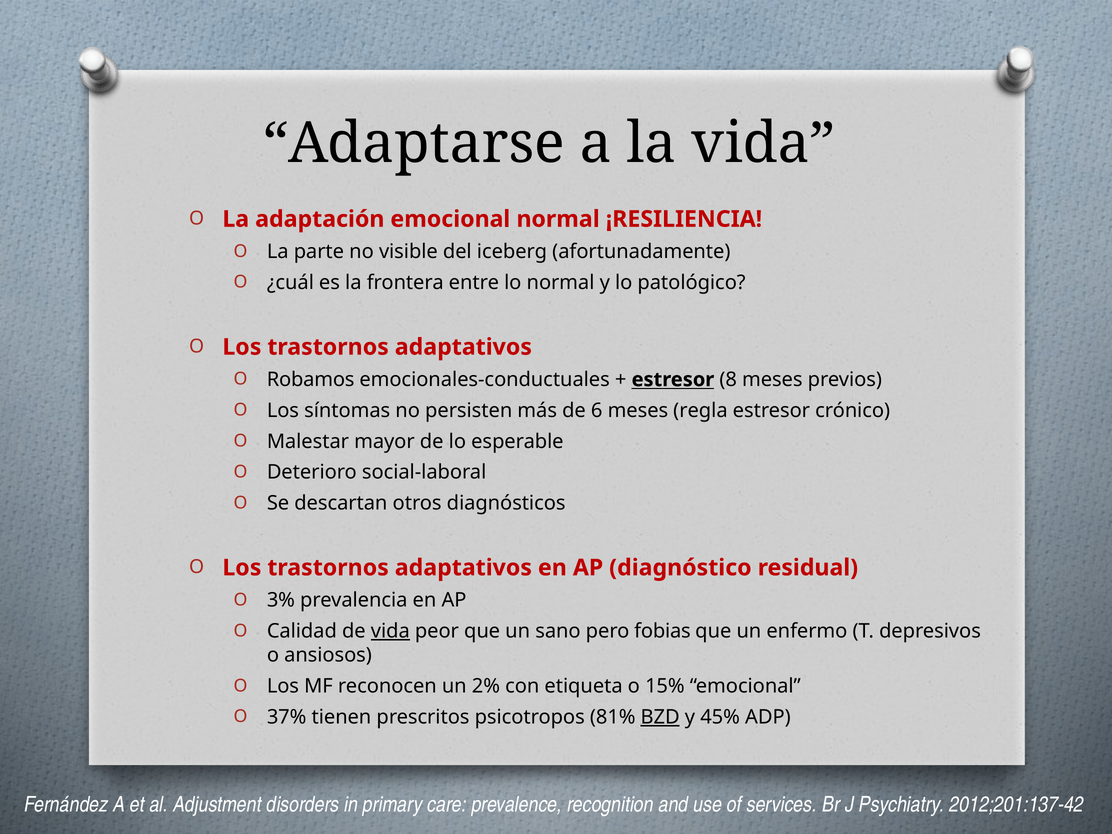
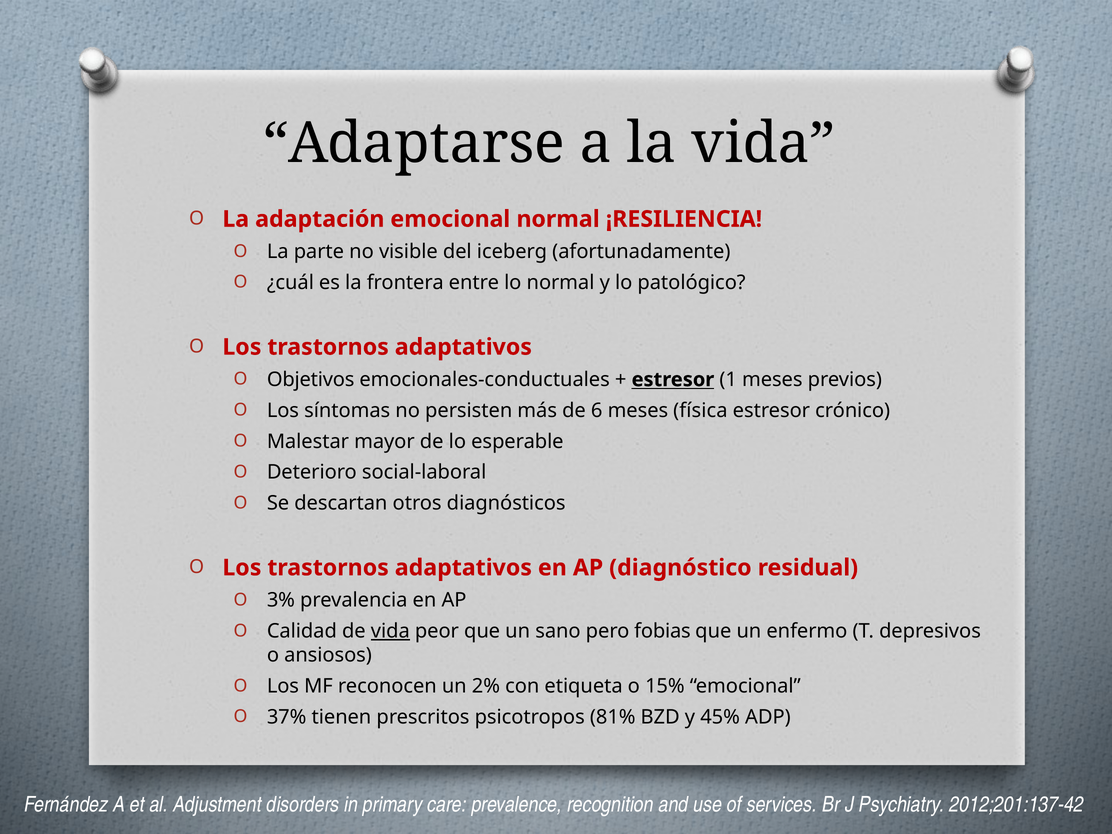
Robamos: Robamos -> Objetivos (311, 380)
8: 8 -> 1 (728, 380)
regla: regla -> física (700, 411)
BZD underline: present -> none (660, 717)
